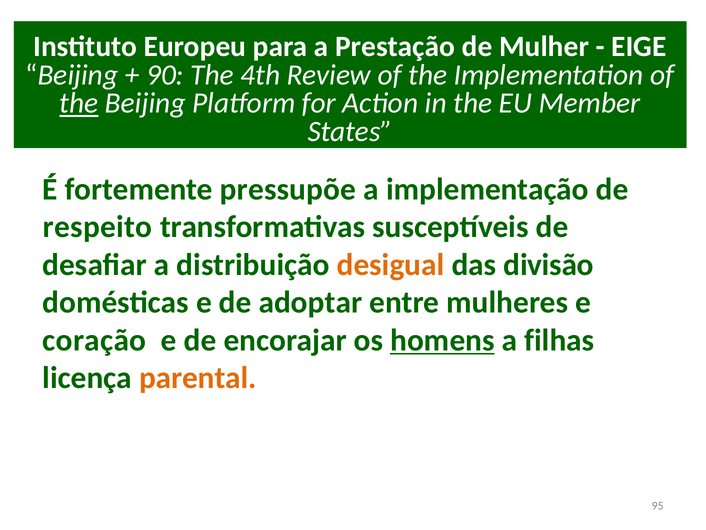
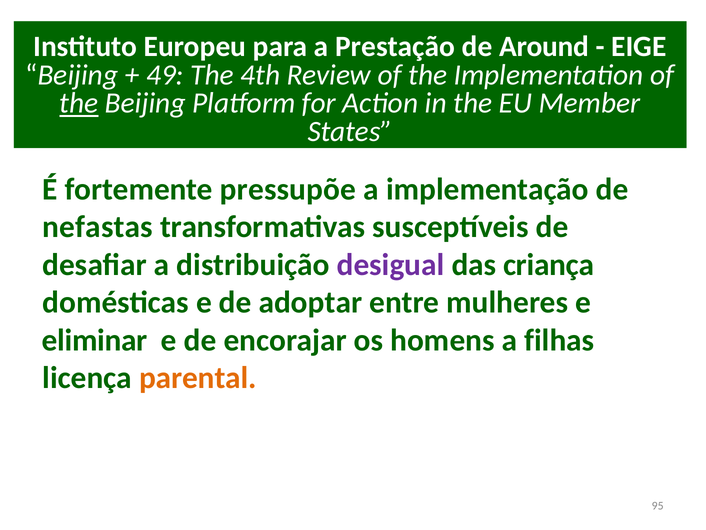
Mulher: Mulher -> Around (544, 47)
90: 90 -> 49 (165, 75)
respeito: respeito -> nefastas (98, 227)
desigual colour: orange -> purple (391, 265)
divisão: divisão -> criança (549, 265)
coração: coração -> eliminar (95, 340)
homens underline: present -> none (442, 340)
